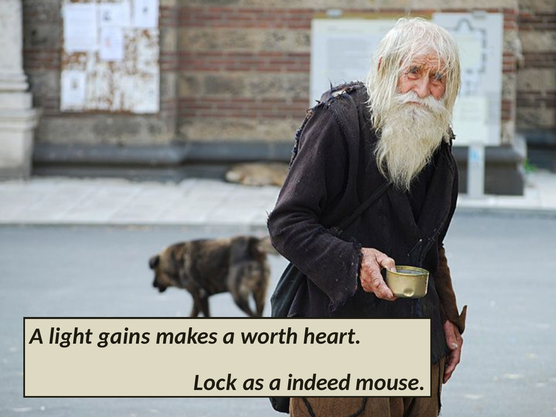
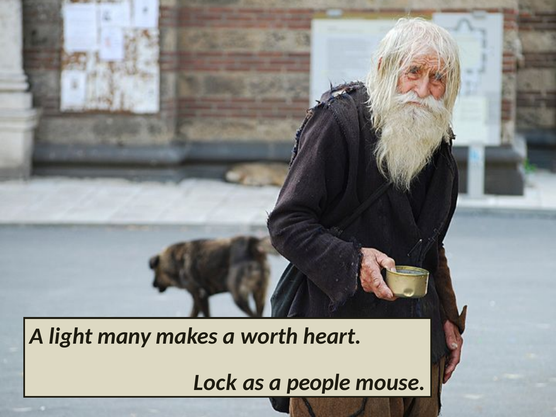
gains: gains -> many (124, 336)
indeed: indeed -> people (319, 383)
